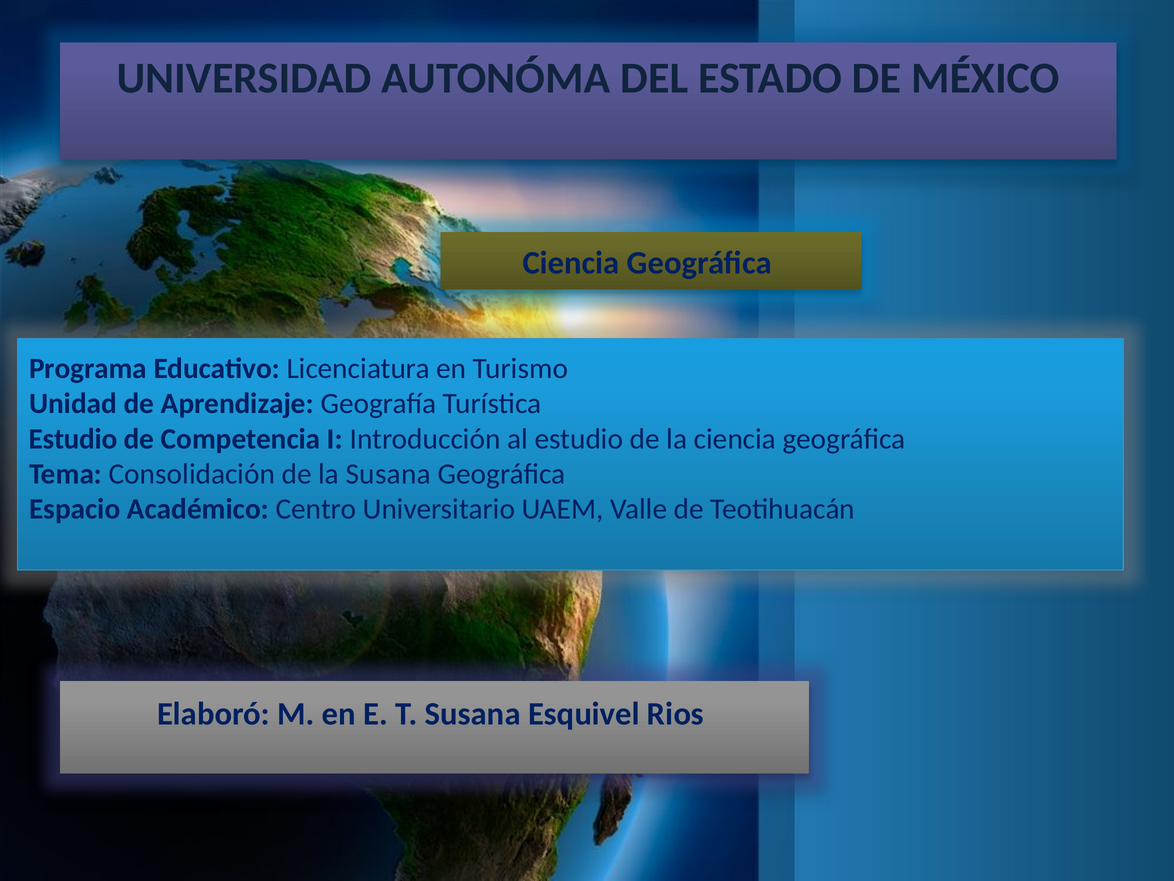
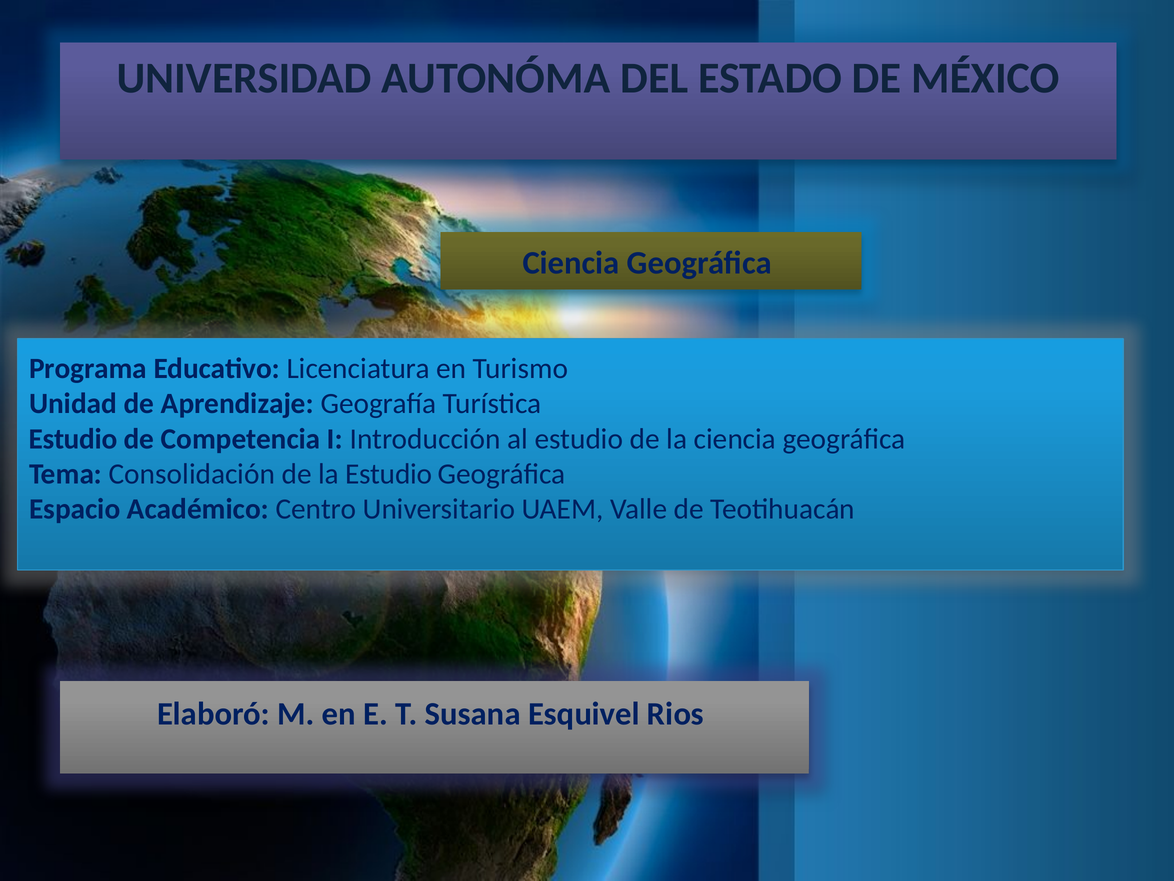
la Susana: Susana -> Estudio (389, 474)
